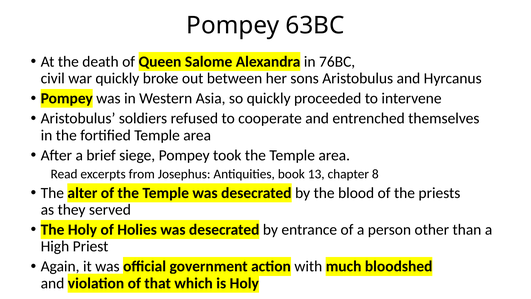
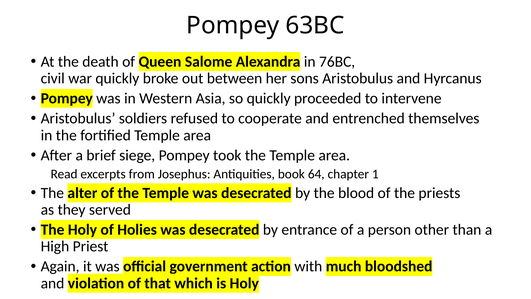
13: 13 -> 64 (316, 174)
8: 8 -> 1 (375, 174)
